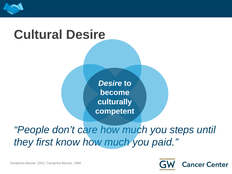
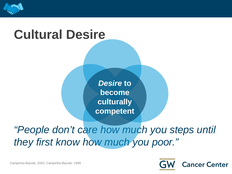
paid: paid -> poor (165, 142)
